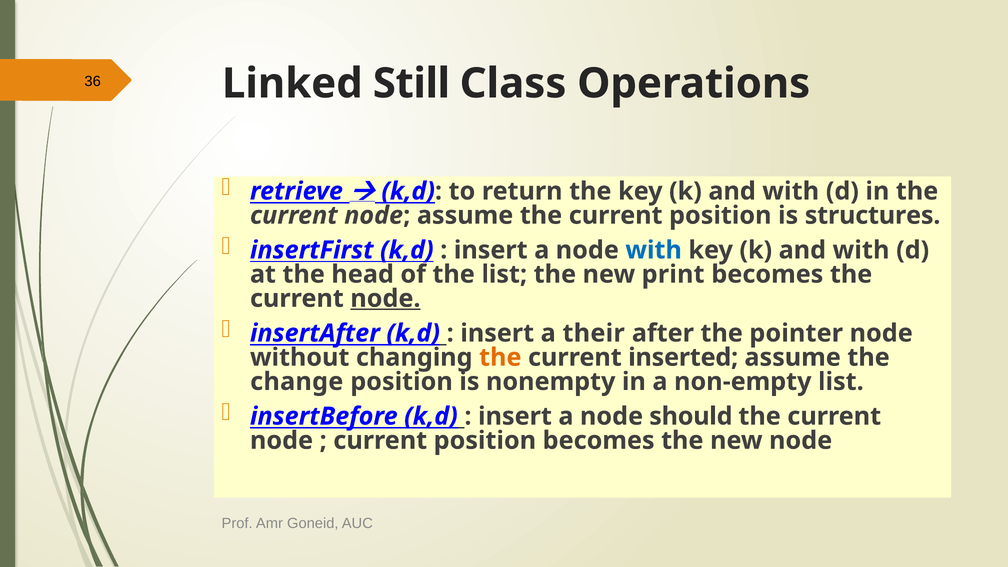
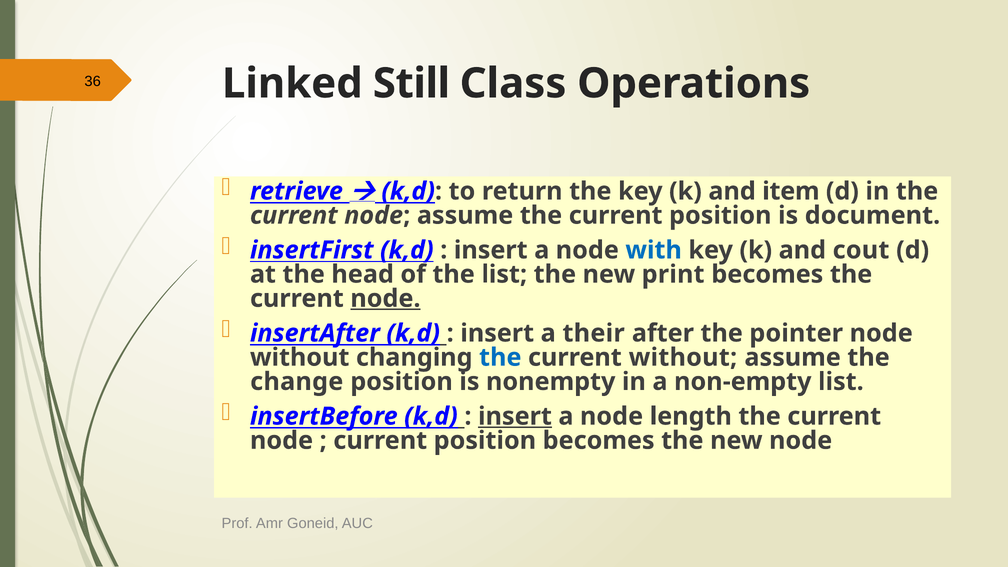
with: with -> item (791, 191)
structures: structures -> document (872, 215)
with: with -> cout (861, 250)
the colour: orange -> blue (500, 357)
current inserted: inserted -> without (683, 357)
insert underline: none -> present (515, 416)
should: should -> length (691, 416)
